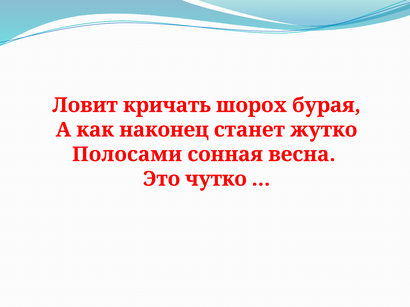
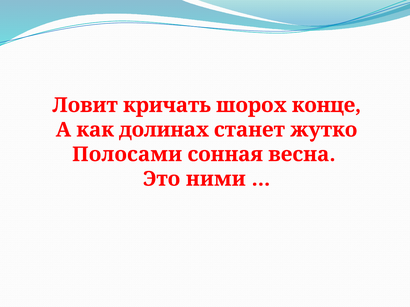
бурая: бурая -> конце (326, 105)
наконец: наконец -> долинах (164, 130)
чутко: чутко -> ними (216, 179)
